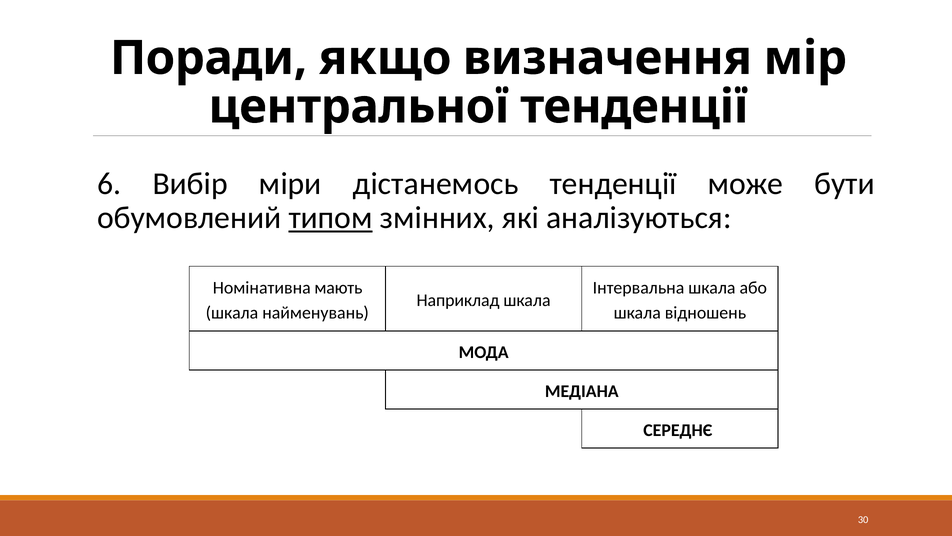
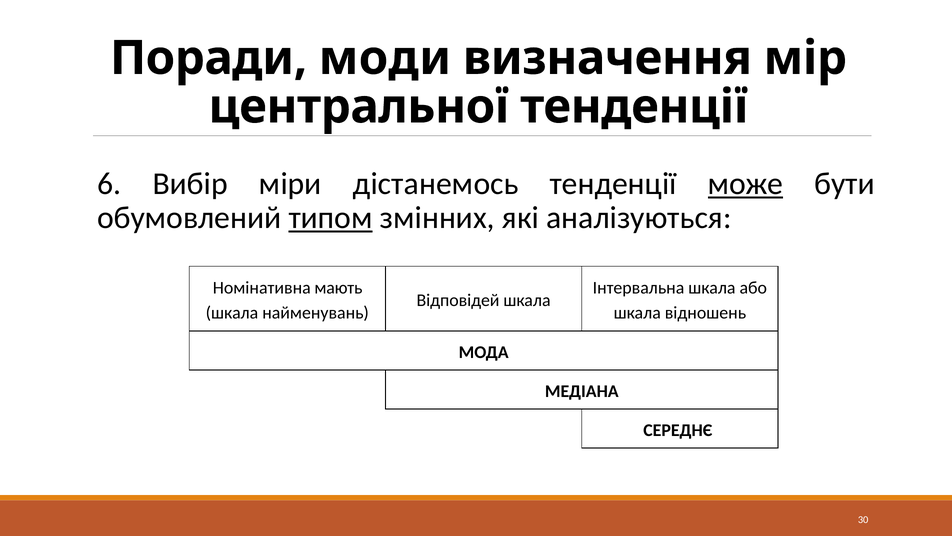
якщо: якщо -> моди (385, 58)
може underline: none -> present (746, 183)
Наприклад: Наприклад -> Відповідей (458, 300)
